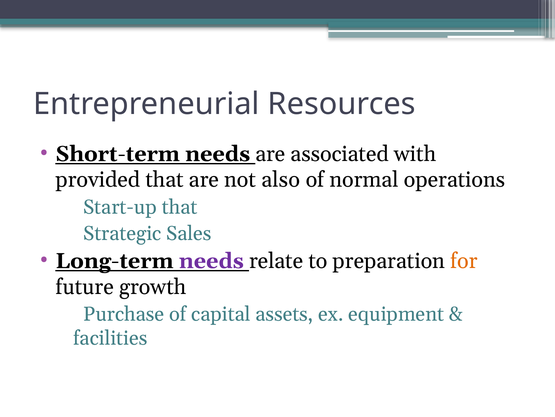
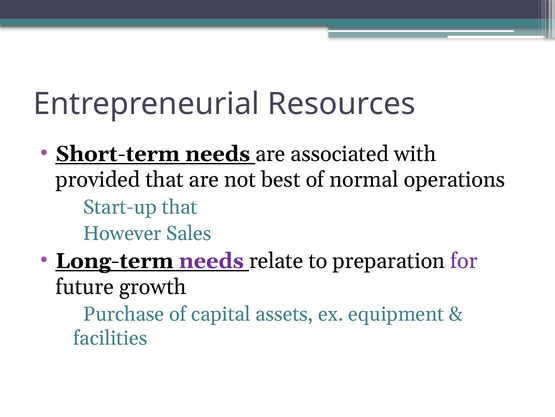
also: also -> best (281, 180)
Strategic: Strategic -> However (122, 233)
for colour: orange -> purple (464, 261)
